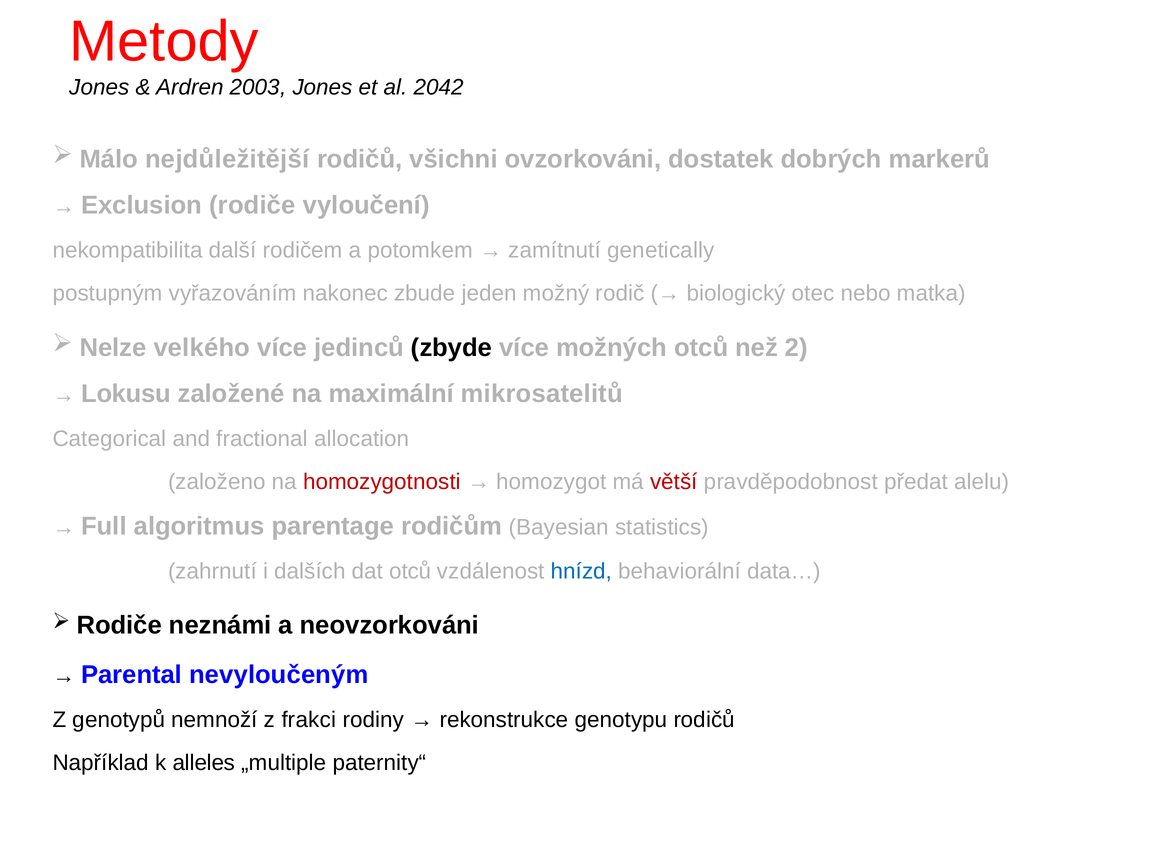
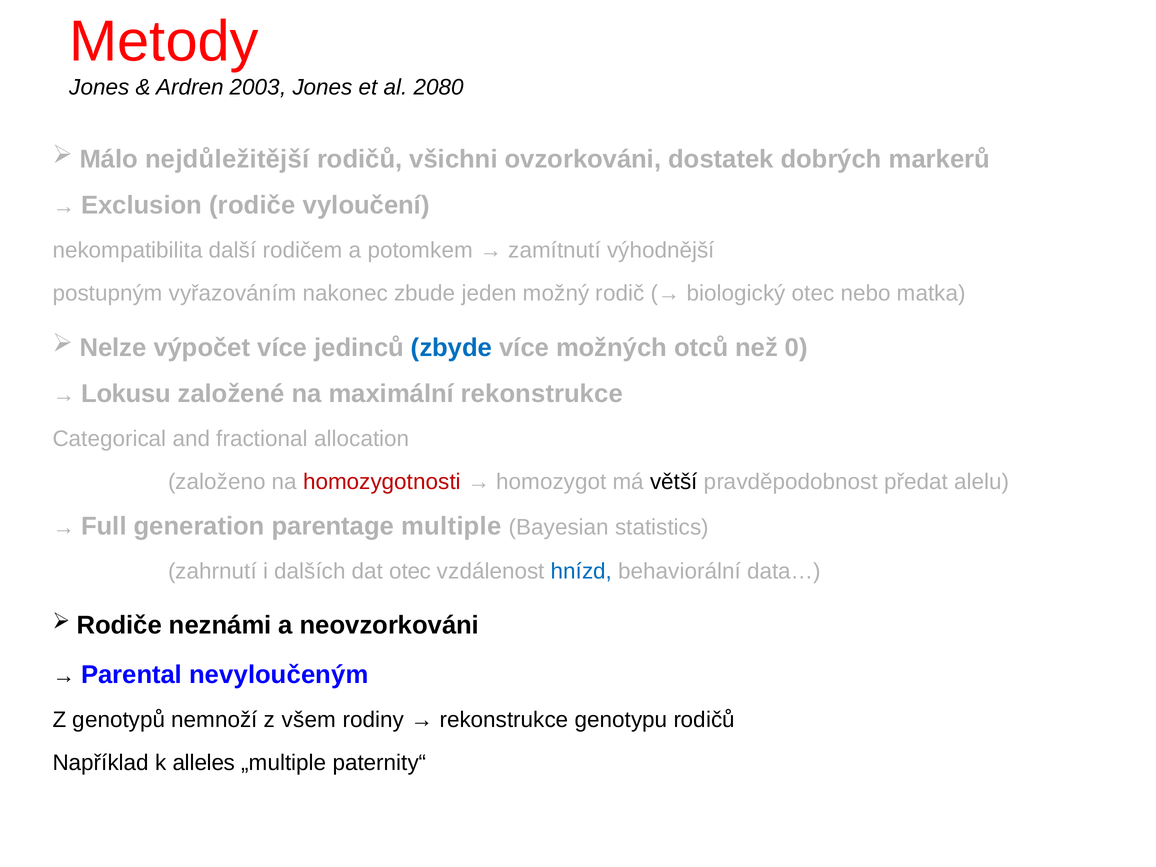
2042: 2042 -> 2080 (439, 87)
genetically: genetically -> výhodnější (661, 250)
velkého: velkého -> výpočet (202, 348)
zbyde colour: black -> blue (452, 348)
2: 2 -> 0 (796, 348)
maximální mikrosatelitů: mikrosatelitů -> rekonstrukce (542, 394)
větší colour: red -> black (674, 482)
algoritmus: algoritmus -> generation (199, 526)
rodičům: rodičům -> multiple (451, 526)
dat otců: otců -> otec (410, 571)
frakci: frakci -> všem (309, 720)
